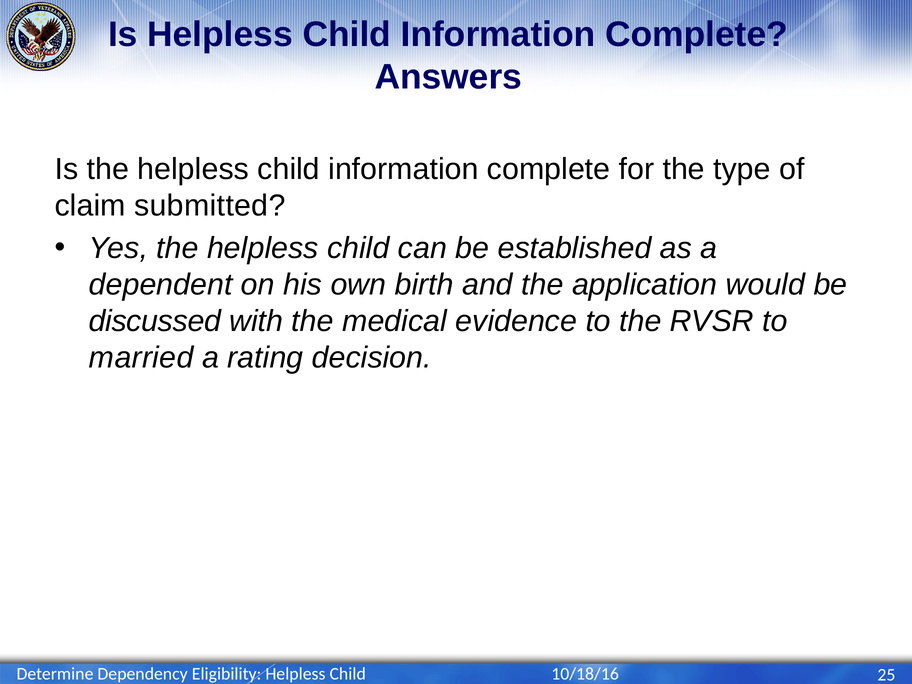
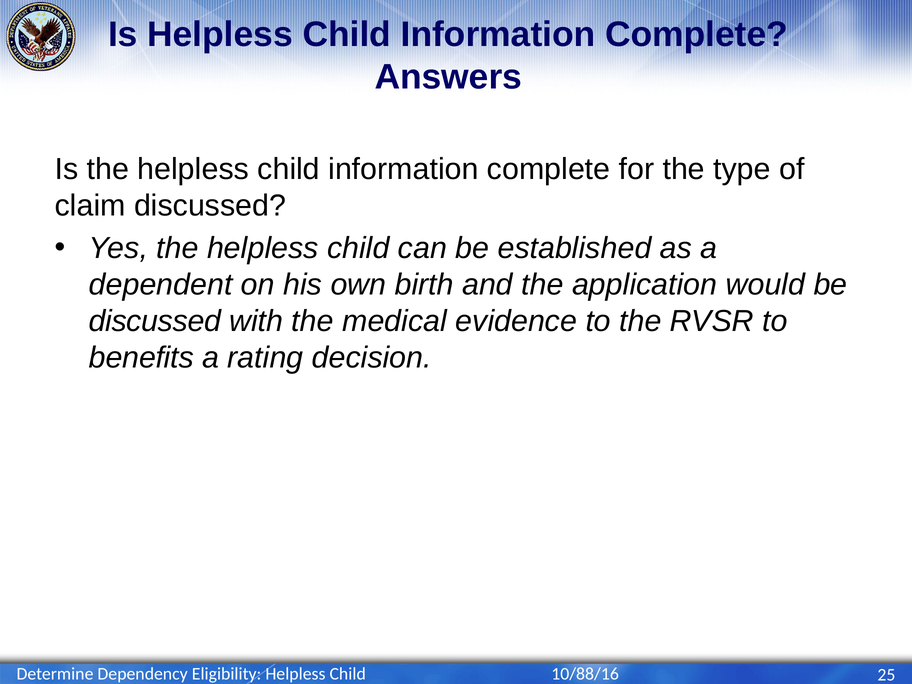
claim submitted: submitted -> discussed (210, 206)
married: married -> benefits (141, 358)
10/18/16: 10/18/16 -> 10/88/16 (585, 674)
